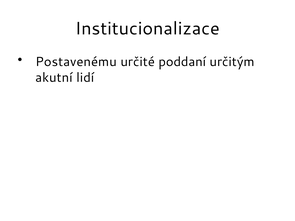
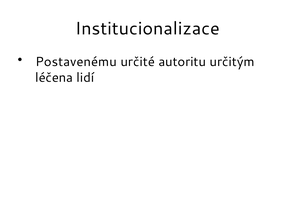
poddaní: poddaní -> autoritu (182, 62)
akutní: akutní -> léčena (54, 78)
